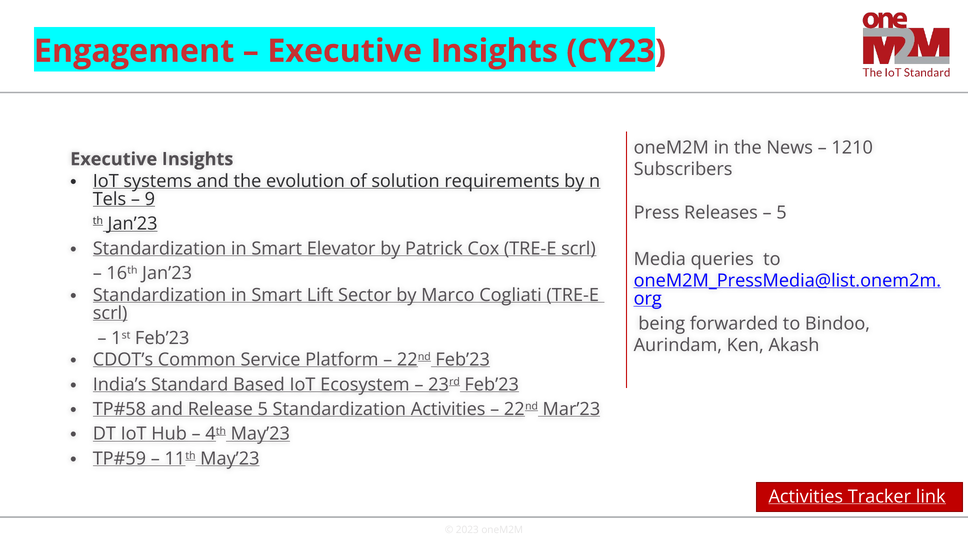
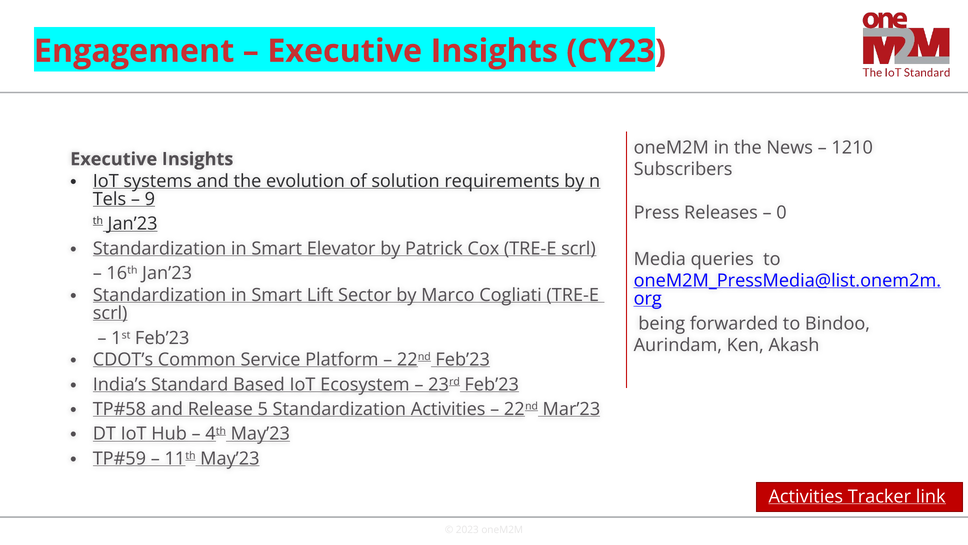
5: 5 -> 0 (782, 213)
